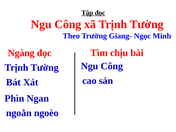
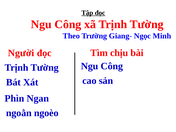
Ngàng: Ngàng -> Người (21, 53)
